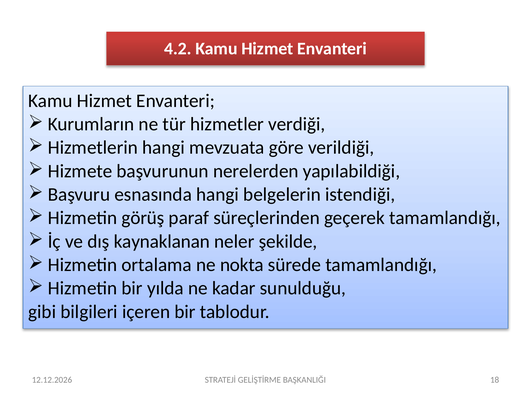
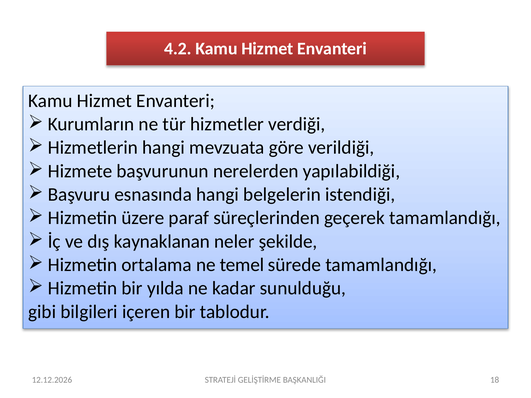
görüş: görüş -> üzere (143, 218)
nokta: nokta -> temel (242, 265)
